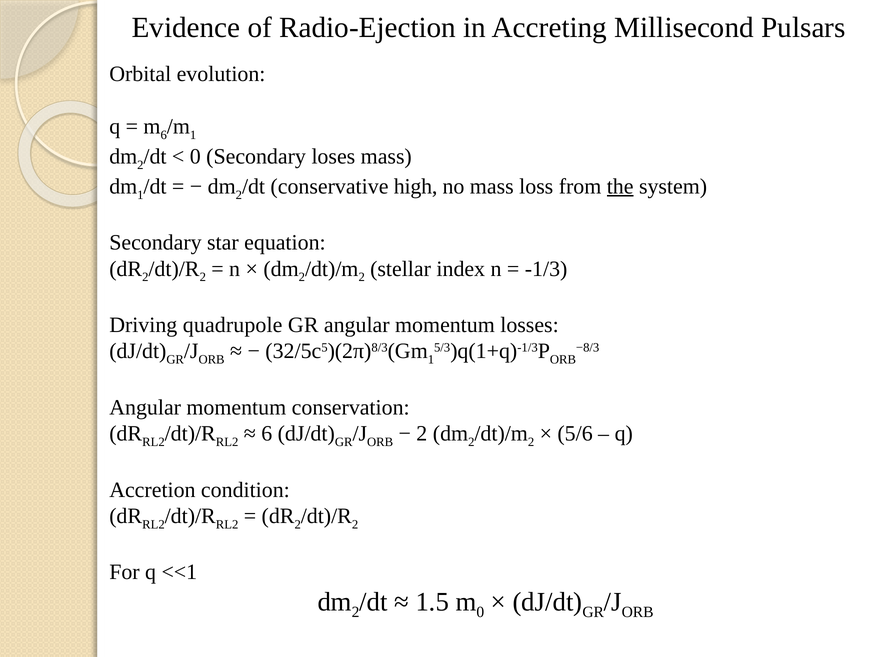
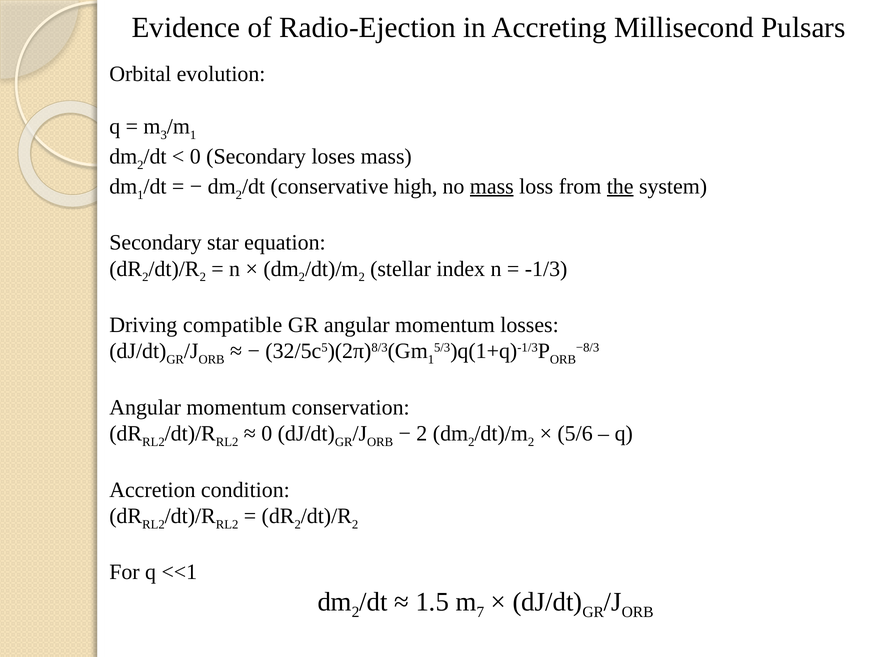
6: 6 -> 3 (164, 135)
mass underline: none -> present (492, 187)
quadrupole: quadrupole -> compatible (233, 325)
6: 6 -> 0 (267, 434)
0: 0 -> 7 (480, 613)
